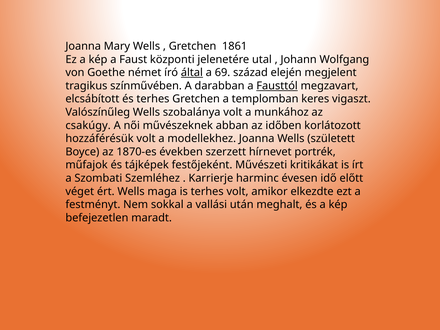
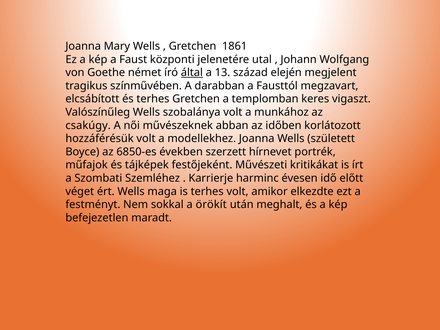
69: 69 -> 13 (222, 73)
Fausttól underline: present -> none (277, 86)
1870-es: 1870-es -> 6850-es (136, 152)
vallási: vallási -> örökít (211, 205)
